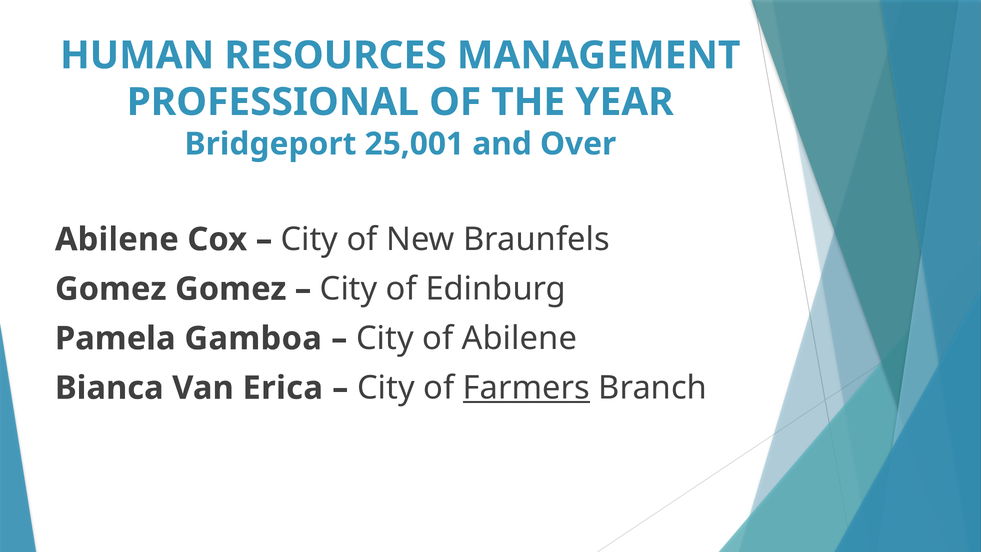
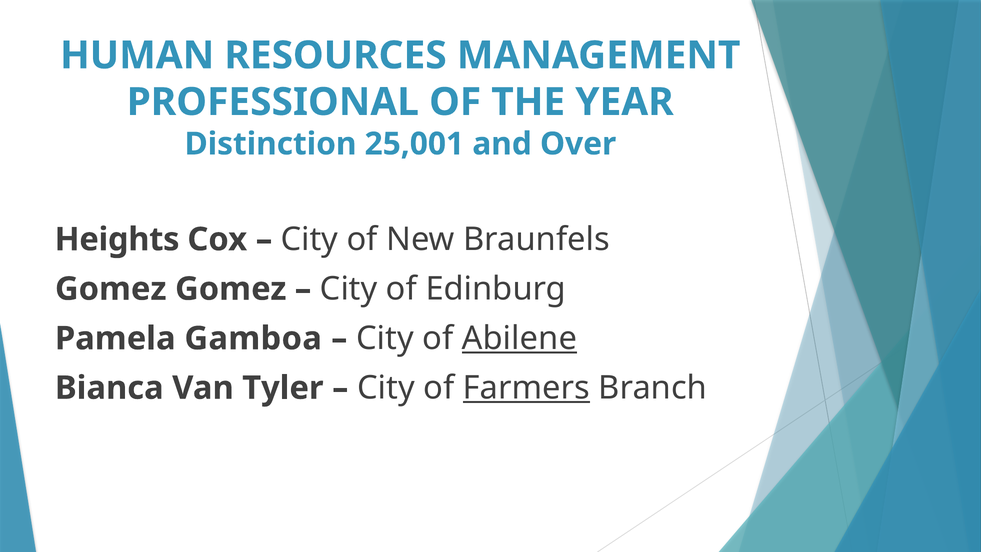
Bridgeport: Bridgeport -> Distinction (271, 144)
Abilene: Abilene -> Heights (117, 239)
Abilene underline: none -> present (519, 338)
Erica: Erica -> Tyler (283, 388)
